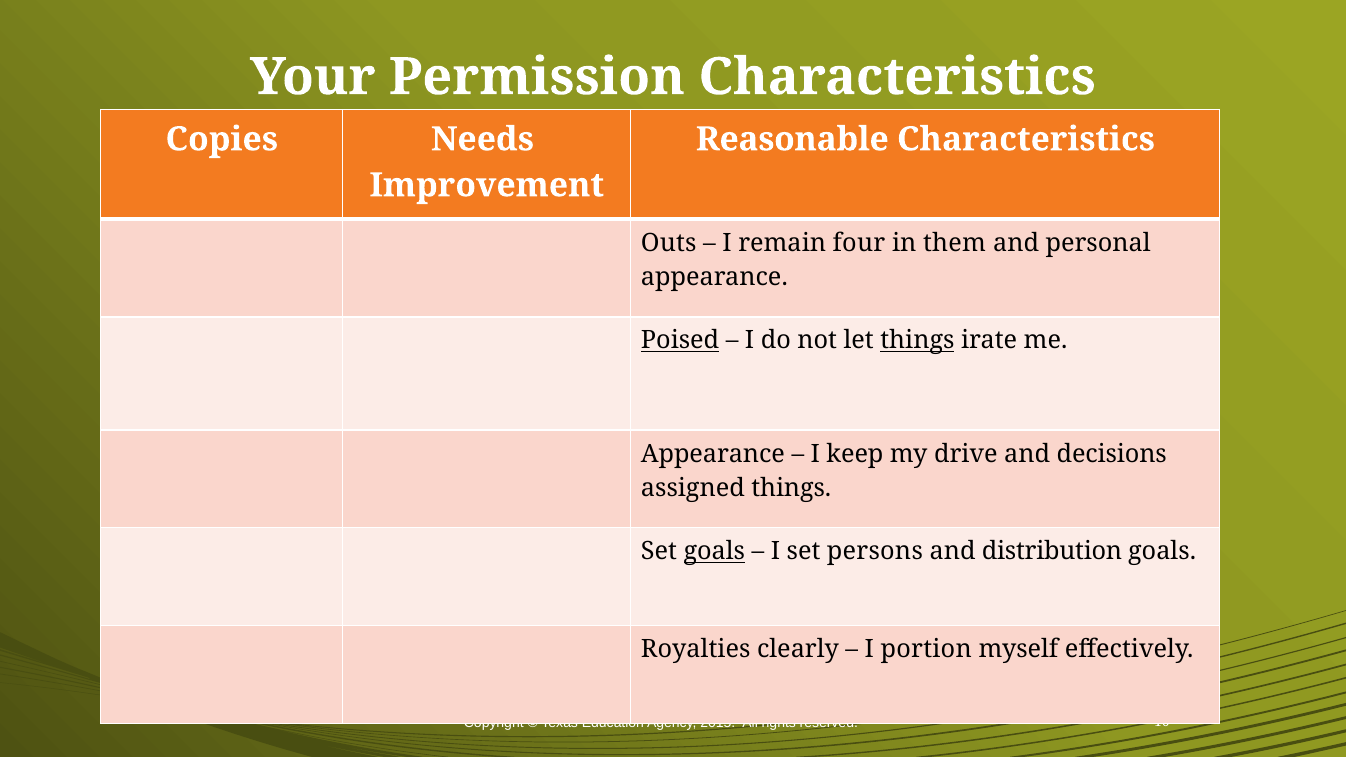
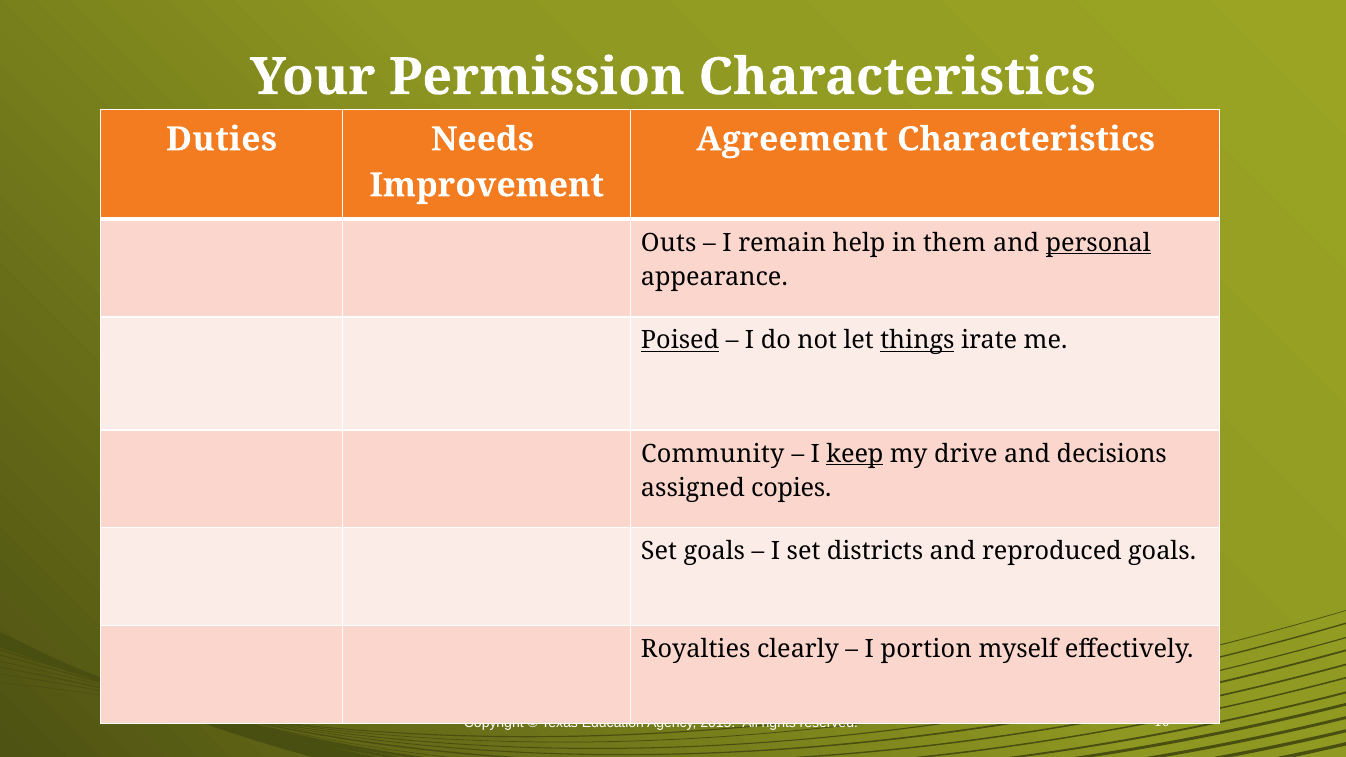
Copies: Copies -> Duties (222, 139)
Reasonable: Reasonable -> Agreement (792, 139)
four: four -> help (859, 243)
personal underline: none -> present (1098, 243)
Appearance: Appearance -> Community (713, 454)
keep underline: none -> present (855, 454)
assigned things: things -> copies (791, 488)
goals underline: present -> none (714, 552)
persons: persons -> districts (875, 552)
distribution: distribution -> reproduced (1052, 552)
